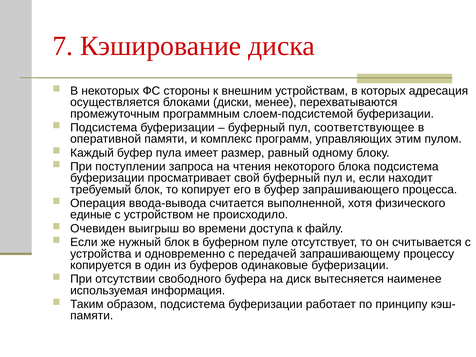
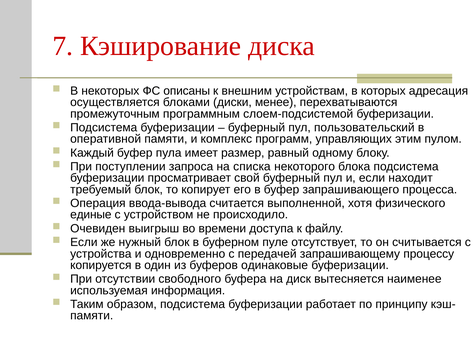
стороны: стороны -> описаны (187, 91)
соответствующее: соответствующее -> пользовательский (364, 128)
чтения: чтения -> списка (252, 167)
